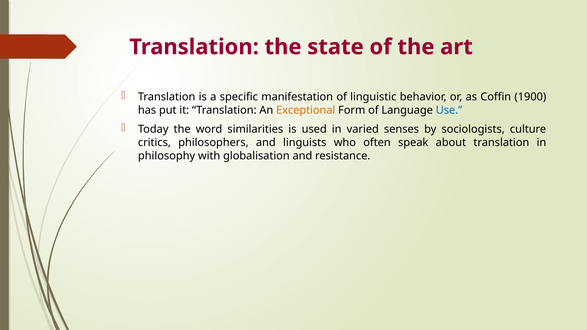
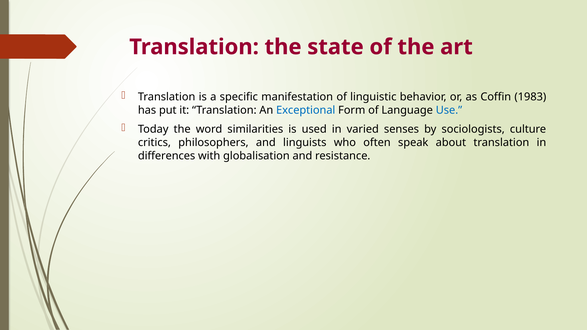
1900: 1900 -> 1983 (530, 97)
Exceptional colour: orange -> blue (306, 110)
philosophy: philosophy -> differences (167, 156)
